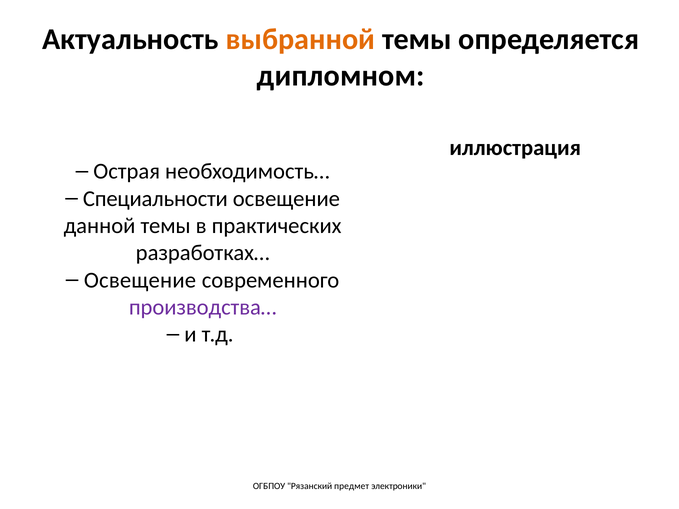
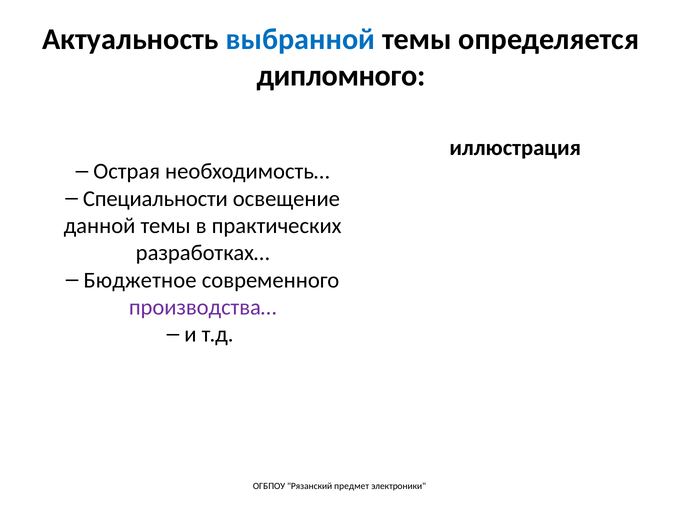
выбранной colour: orange -> blue (300, 39)
дипломном: дипломном -> дипломного (341, 76)
Освещение: Освещение -> Бюджетное (140, 280)
